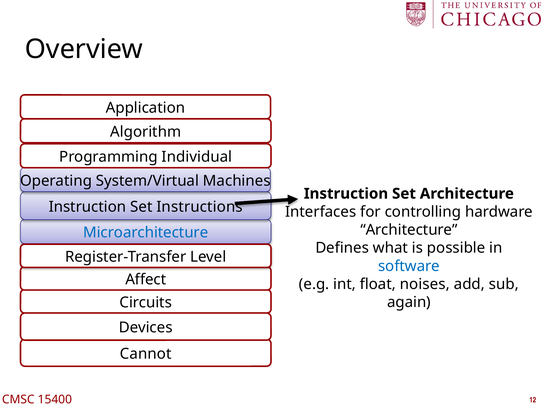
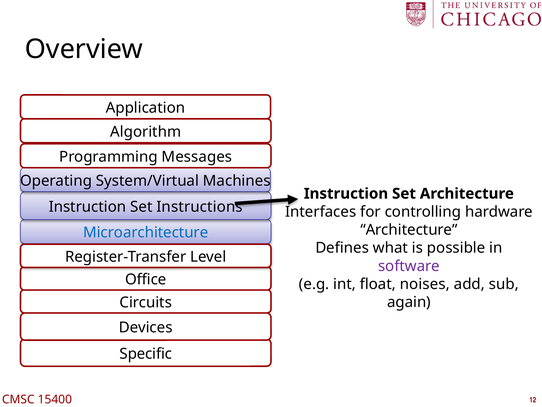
Individual: Individual -> Messages (197, 157)
software colour: blue -> purple (409, 266)
Affect: Affect -> Office (146, 279)
Cannot: Cannot -> Specific (146, 353)
